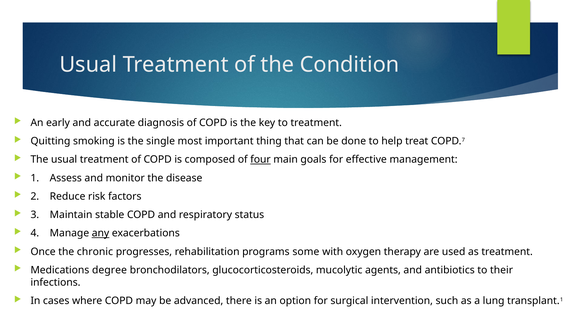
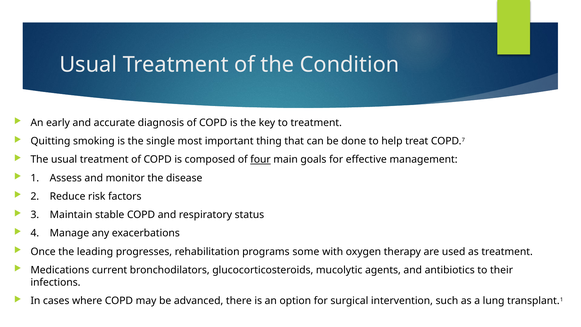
any underline: present -> none (101, 233)
chronic: chronic -> leading (95, 252)
degree: degree -> current (110, 270)
